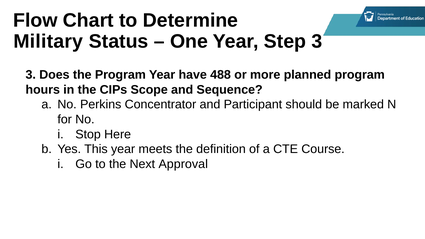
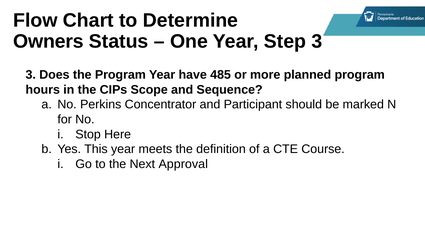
Military: Military -> Owners (48, 41)
488: 488 -> 485 (221, 75)
